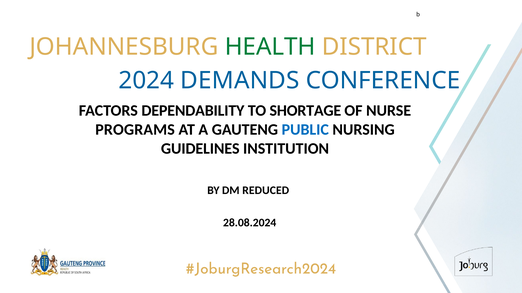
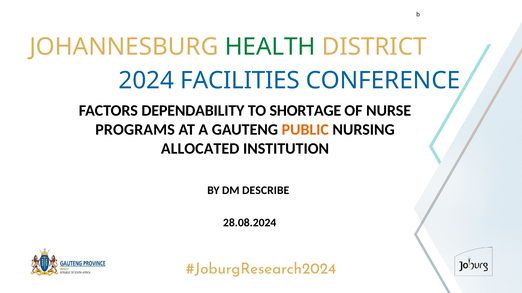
DEMANDS: DEMANDS -> FACILITIES (240, 81)
PUBLIC colour: blue -> orange (305, 130)
GUIDELINES: GUIDELINES -> ALLOCATED (200, 149)
REDUCED: REDUCED -> DESCRIBE (266, 191)
